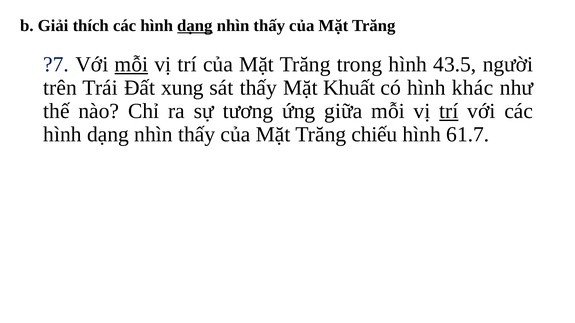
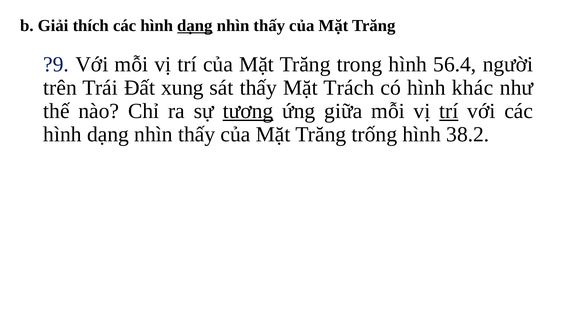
?7: ?7 -> ?9 (56, 65)
mỗi underline: present -> none (131, 65)
43.5: 43.5 -> 56.4 (455, 65)
Khuất: Khuất -> Trách (349, 88)
tương underline: none -> present (248, 111)
chiếu: chiếu -> trống (374, 134)
61.7: 61.7 -> 38.2 (468, 134)
